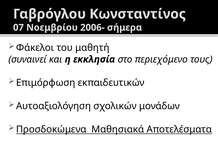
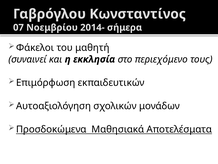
2006-: 2006- -> 2014- (92, 27)
